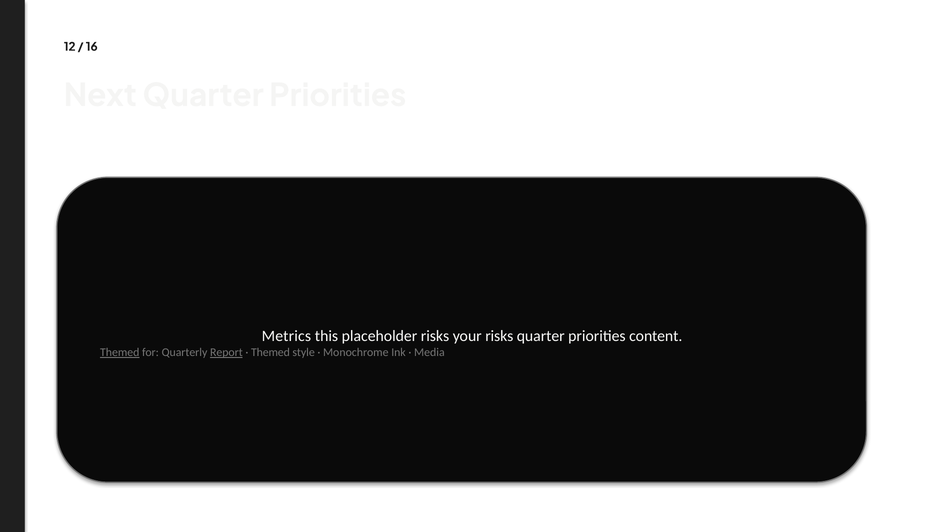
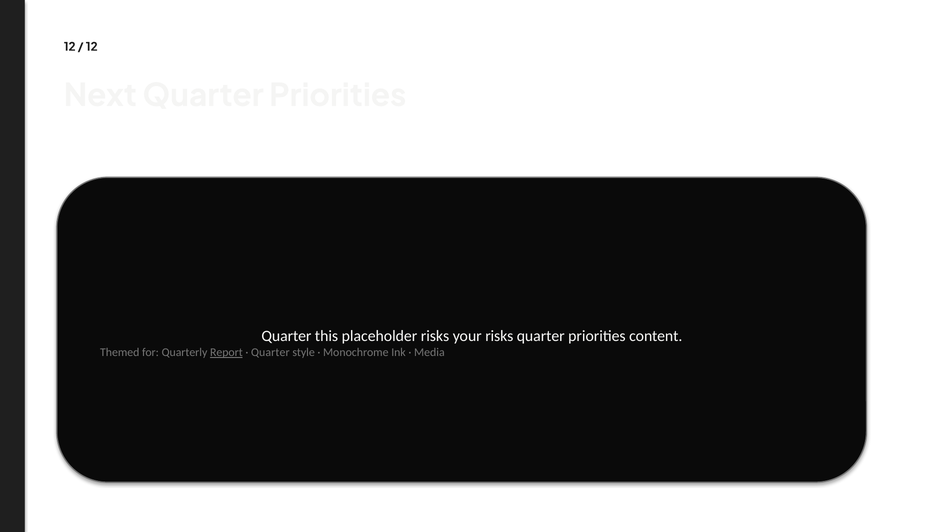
16: 16 -> 12 (92, 47)
Metrics: Metrics -> Quarter (286, 337)
Themed underline: present -> none (120, 353)
Themed: Themed -> Quarter (270, 353)
